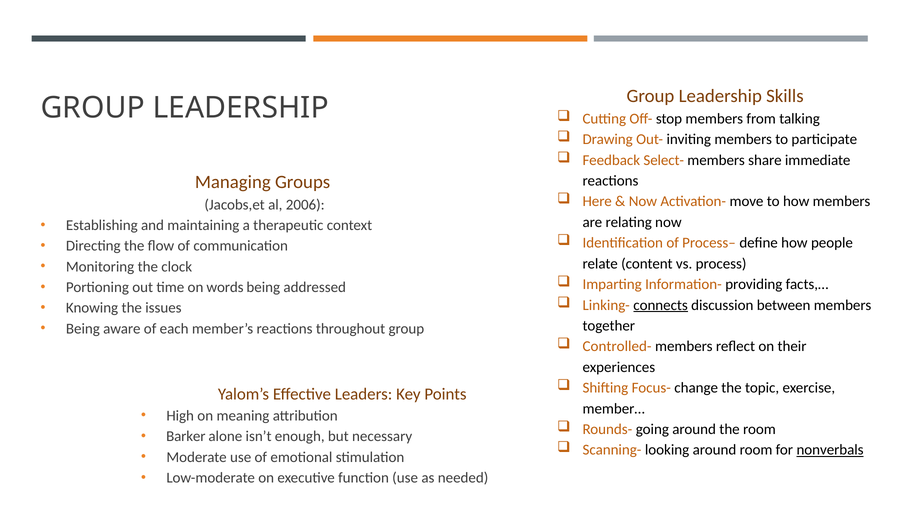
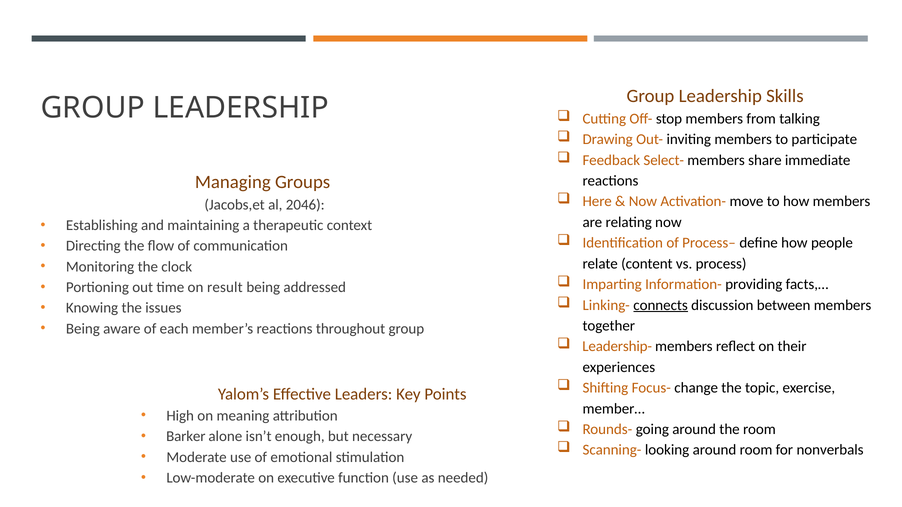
2006: 2006 -> 2046 (305, 205)
words: words -> result (225, 288)
Controlled-: Controlled- -> Leadership- (617, 347)
nonverbals underline: present -> none (830, 450)
